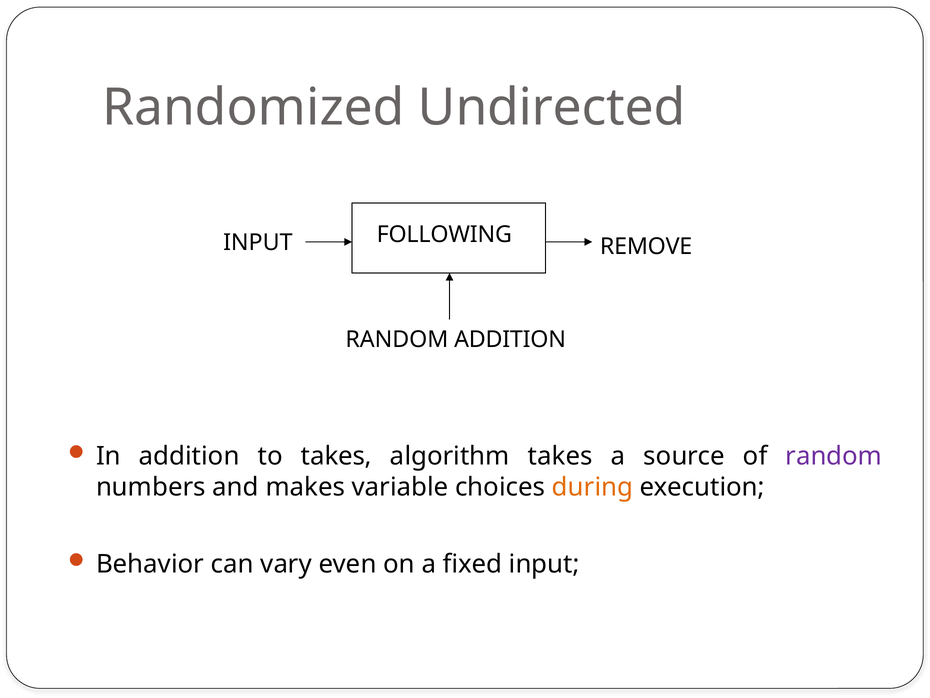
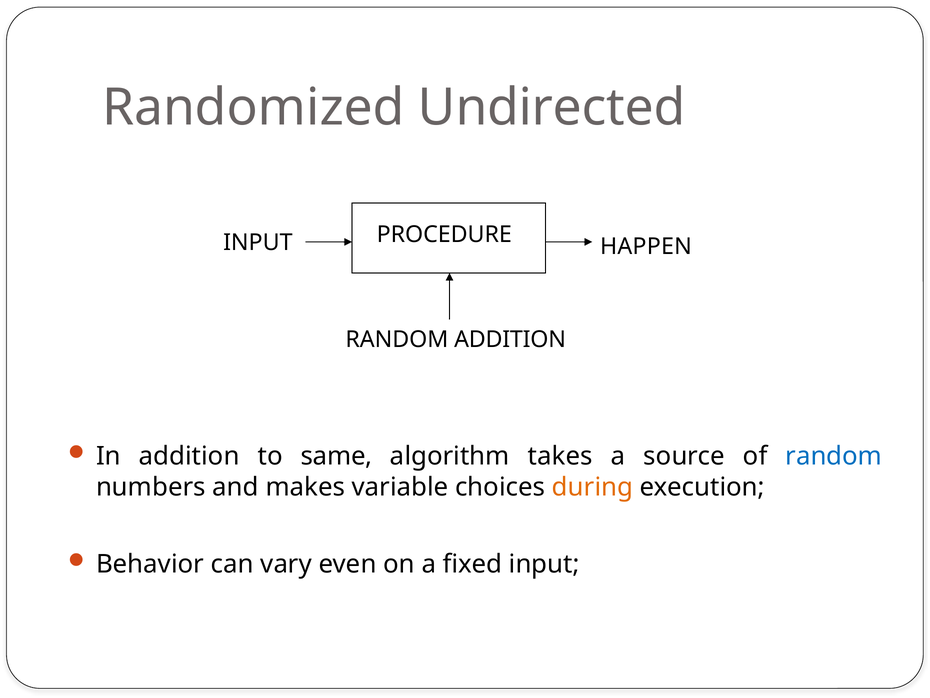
FOLLOWING: FOLLOWING -> PROCEDURE (444, 235)
REMOVE: REMOVE -> HAPPEN (646, 246)
to takes: takes -> same (337, 456)
random colour: purple -> blue (834, 456)
